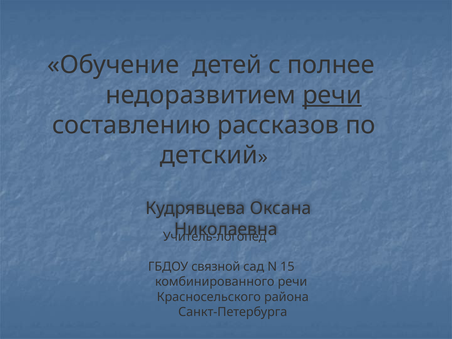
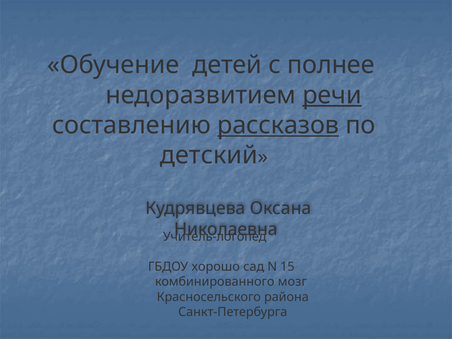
рассказов underline: none -> present (278, 125)
связной: связной -> хорошо (216, 267)
комбинированного речи: речи -> мозг (292, 282)
